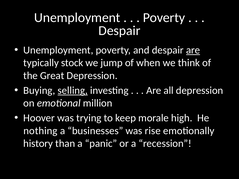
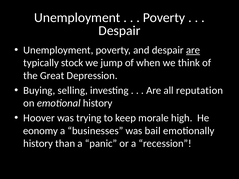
selling underline: present -> none (73, 91)
all depression: depression -> reputation (200, 91)
emotional million: million -> history (98, 103)
nothing: nothing -> eonomy (41, 131)
rise: rise -> bail (153, 131)
